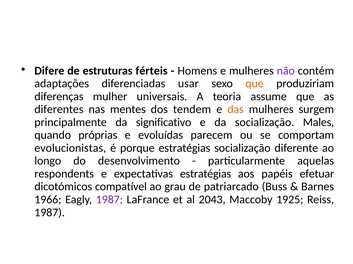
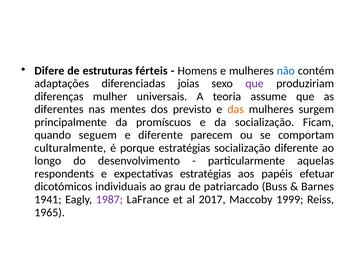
não colour: purple -> blue (286, 71)
usar: usar -> joias (188, 84)
que colour: orange -> purple (255, 84)
tendem: tendem -> previsto (192, 110)
significativo: significativo -> promíscuos (164, 123)
Males: Males -> Ficam (318, 123)
próprias: próprias -> seguem (98, 135)
e evoluídas: evoluídas -> diferente (161, 135)
evolucionistas: evolucionistas -> culturalmente (70, 148)
compatível: compatível -> individuais (121, 187)
1966: 1966 -> 1941 (48, 200)
2043: 2043 -> 2017 (212, 200)
1925: 1925 -> 1999 (290, 200)
1987: 1987 -> 1965 (50, 213)
